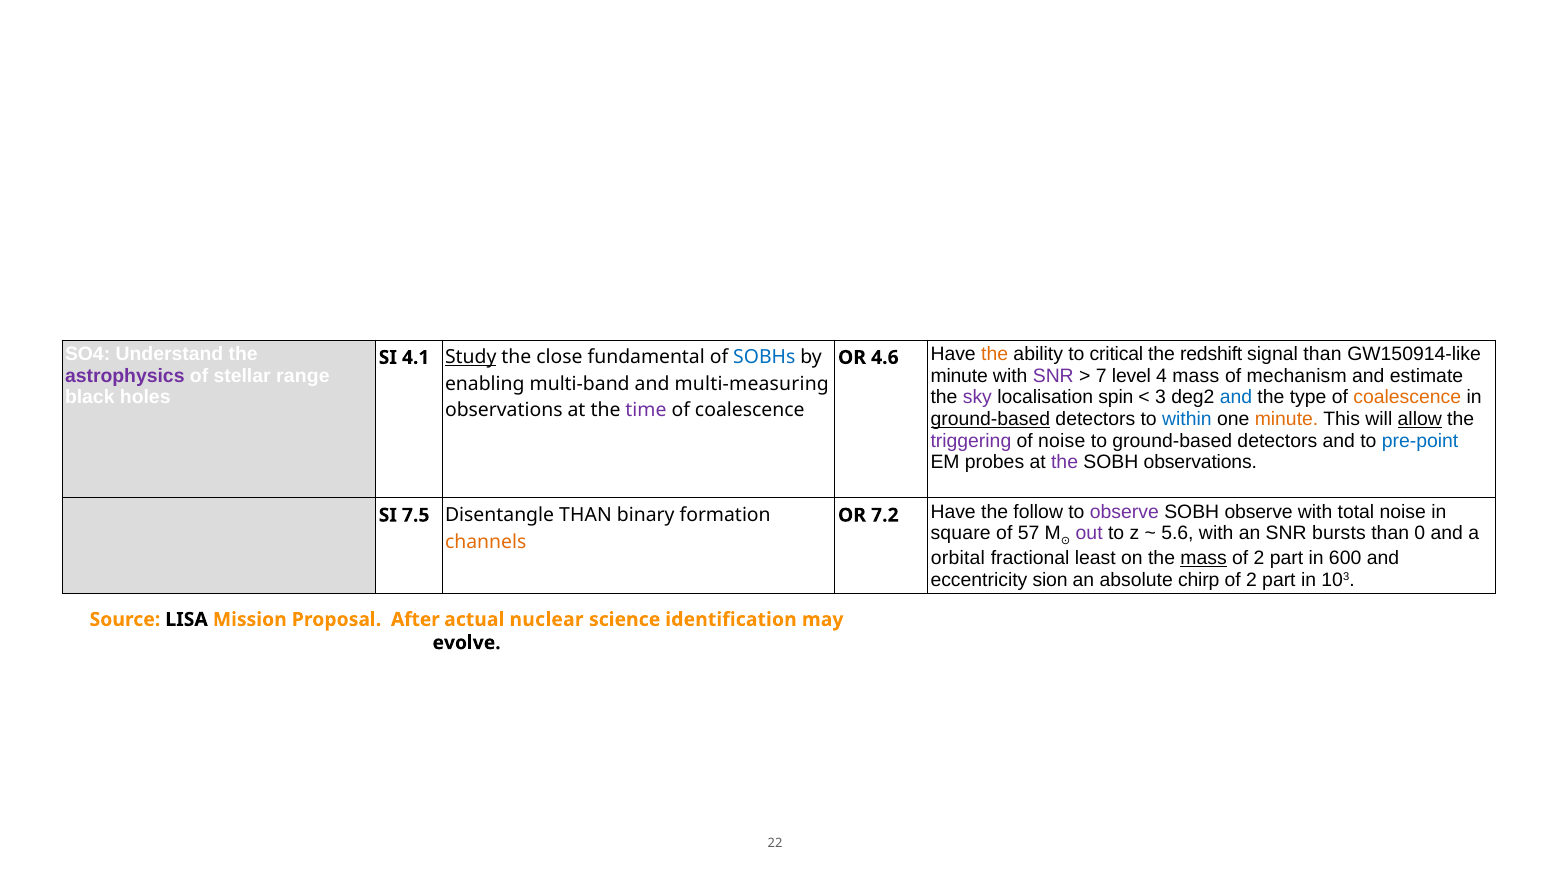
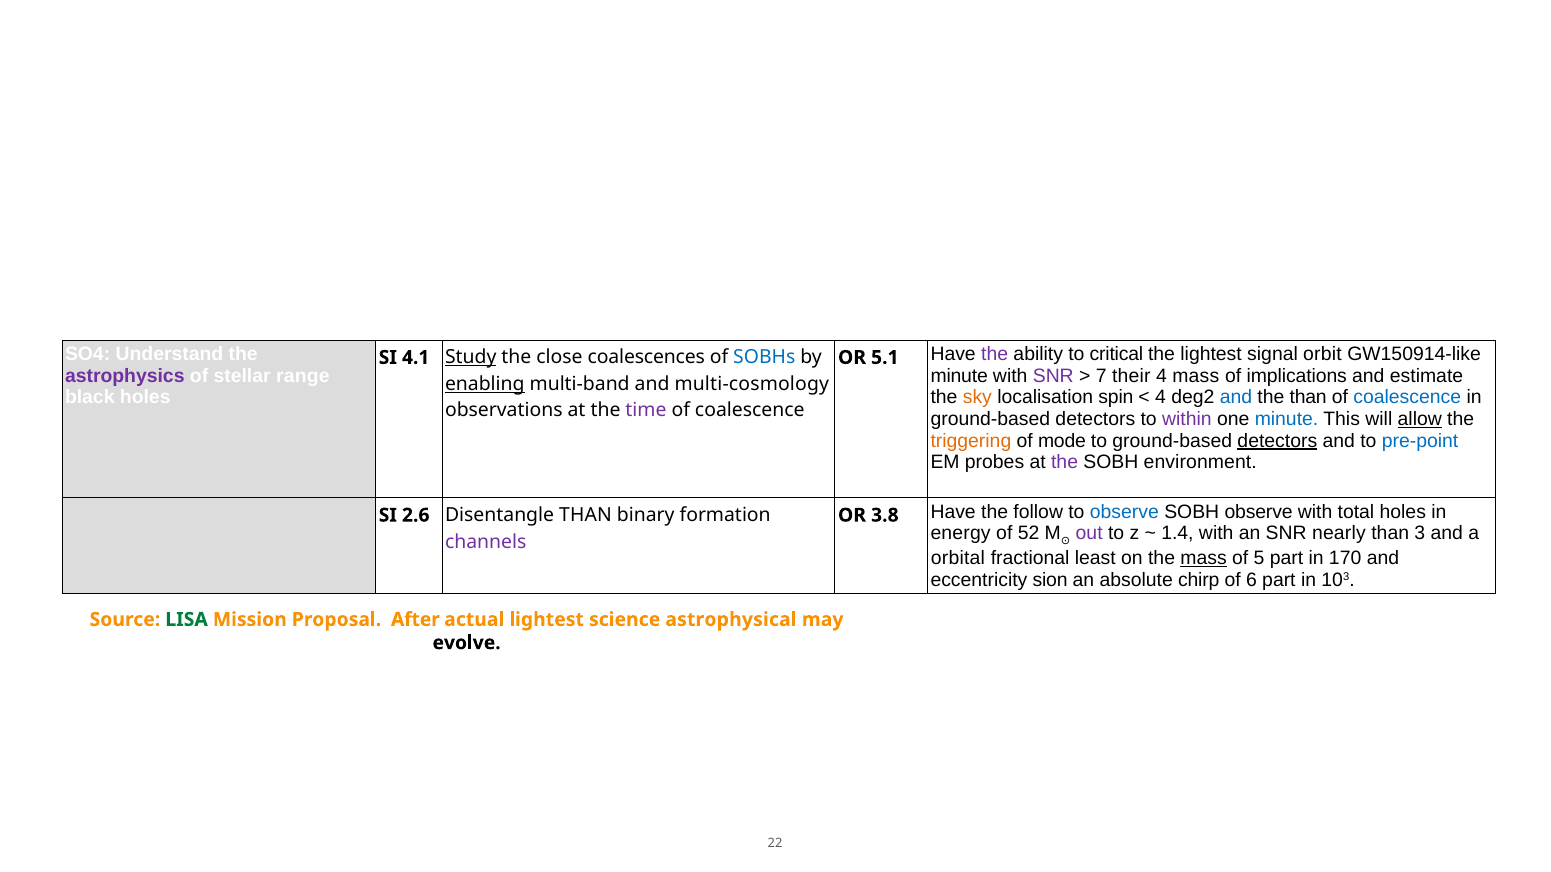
fundamental: fundamental -> coalescences (646, 358)
4.6: 4.6 -> 5.1 (885, 358)
the colour: orange -> purple (995, 354)
the redshift: redshift -> lightest (1211, 354)
signal than: than -> orbit (1322, 354)
level: level -> their (1131, 376)
mechanism: mechanism -> implications (1297, 376)
enabling underline: none -> present (485, 384)
multi-measuring: multi-measuring -> multi-cosmology (752, 384)
sky colour: purple -> orange (977, 398)
3: 3 -> 4 (1160, 398)
the type: type -> than (1308, 398)
coalescence colour: orange -> blue (1407, 398)
ground-based underline: present -> none (990, 419)
within colour: blue -> purple (1187, 419)
minute colour: orange -> blue (1287, 419)
triggering colour: purple -> orange (971, 441)
of noise: noise -> mode (1062, 441)
detectors underline: none -> present (1277, 441)
SOBH observations: observations -> environment (1200, 463)
7.5: 7.5 -> 2.6 (416, 515)
7.2: 7.2 -> 3.8 (885, 515)
observe colour: purple -> blue (1124, 512)
total noise: noise -> holes (1403, 512)
square: square -> energy (961, 534)
57: 57 -> 52 (1029, 534)
5.6: 5.6 -> 1.4 (1177, 534)
bursts: bursts -> nearly (1339, 534)
0: 0 -> 3 (1420, 534)
channels colour: orange -> purple (486, 542)
2: 2 -> 5 (1259, 559)
600: 600 -> 170 (1345, 559)
2: 2 -> 6 (1251, 580)
LISA colour: black -> green (187, 620)
actual nuclear: nuclear -> lightest (547, 620)
identification: identification -> astrophysical (731, 620)
